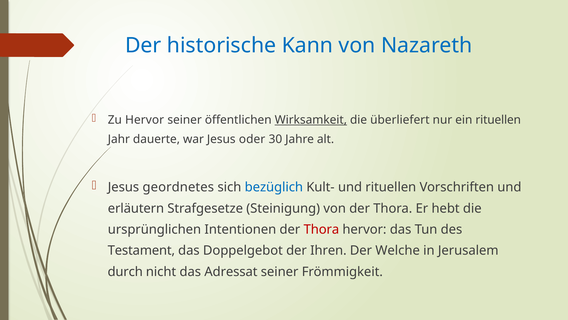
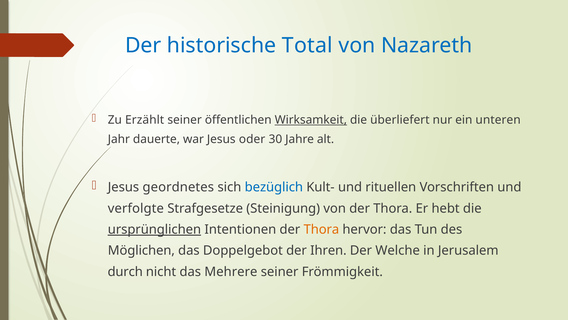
Kann: Kann -> Total (307, 45)
Zu Hervor: Hervor -> Erzählt (145, 120)
ein rituellen: rituellen -> unteren (498, 120)
erläutern: erläutern -> verfolgte (136, 208)
ursprünglichen underline: none -> present (154, 229)
Thora colour: red -> orange (321, 229)
Testament: Testament -> Möglichen (141, 250)
Adressat: Adressat -> Mehrere (231, 271)
